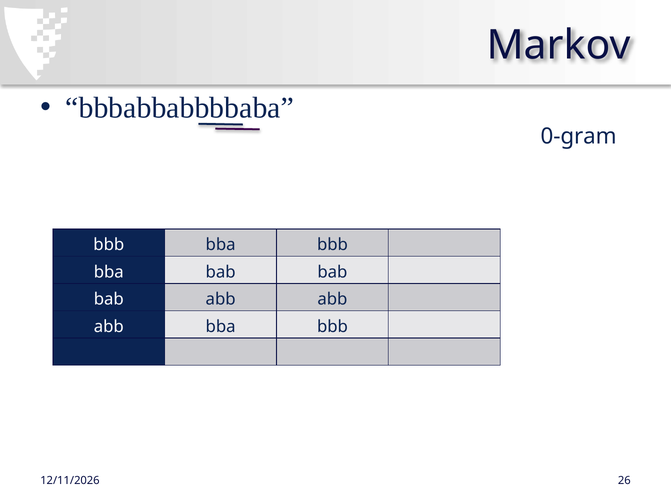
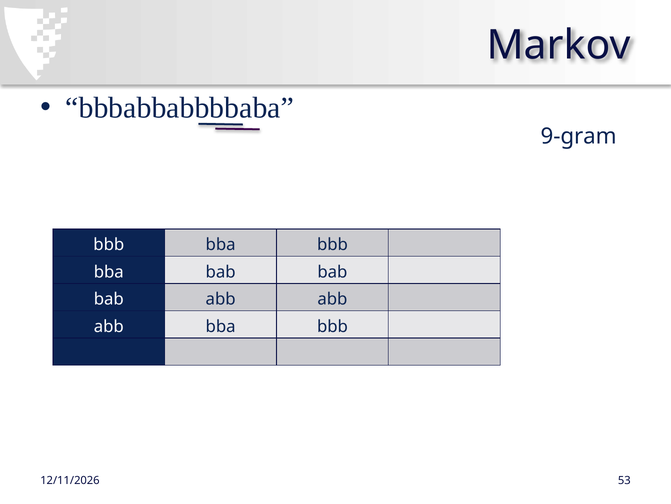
0-gram: 0-gram -> 9-gram (579, 136)
26: 26 -> 53 (624, 480)
